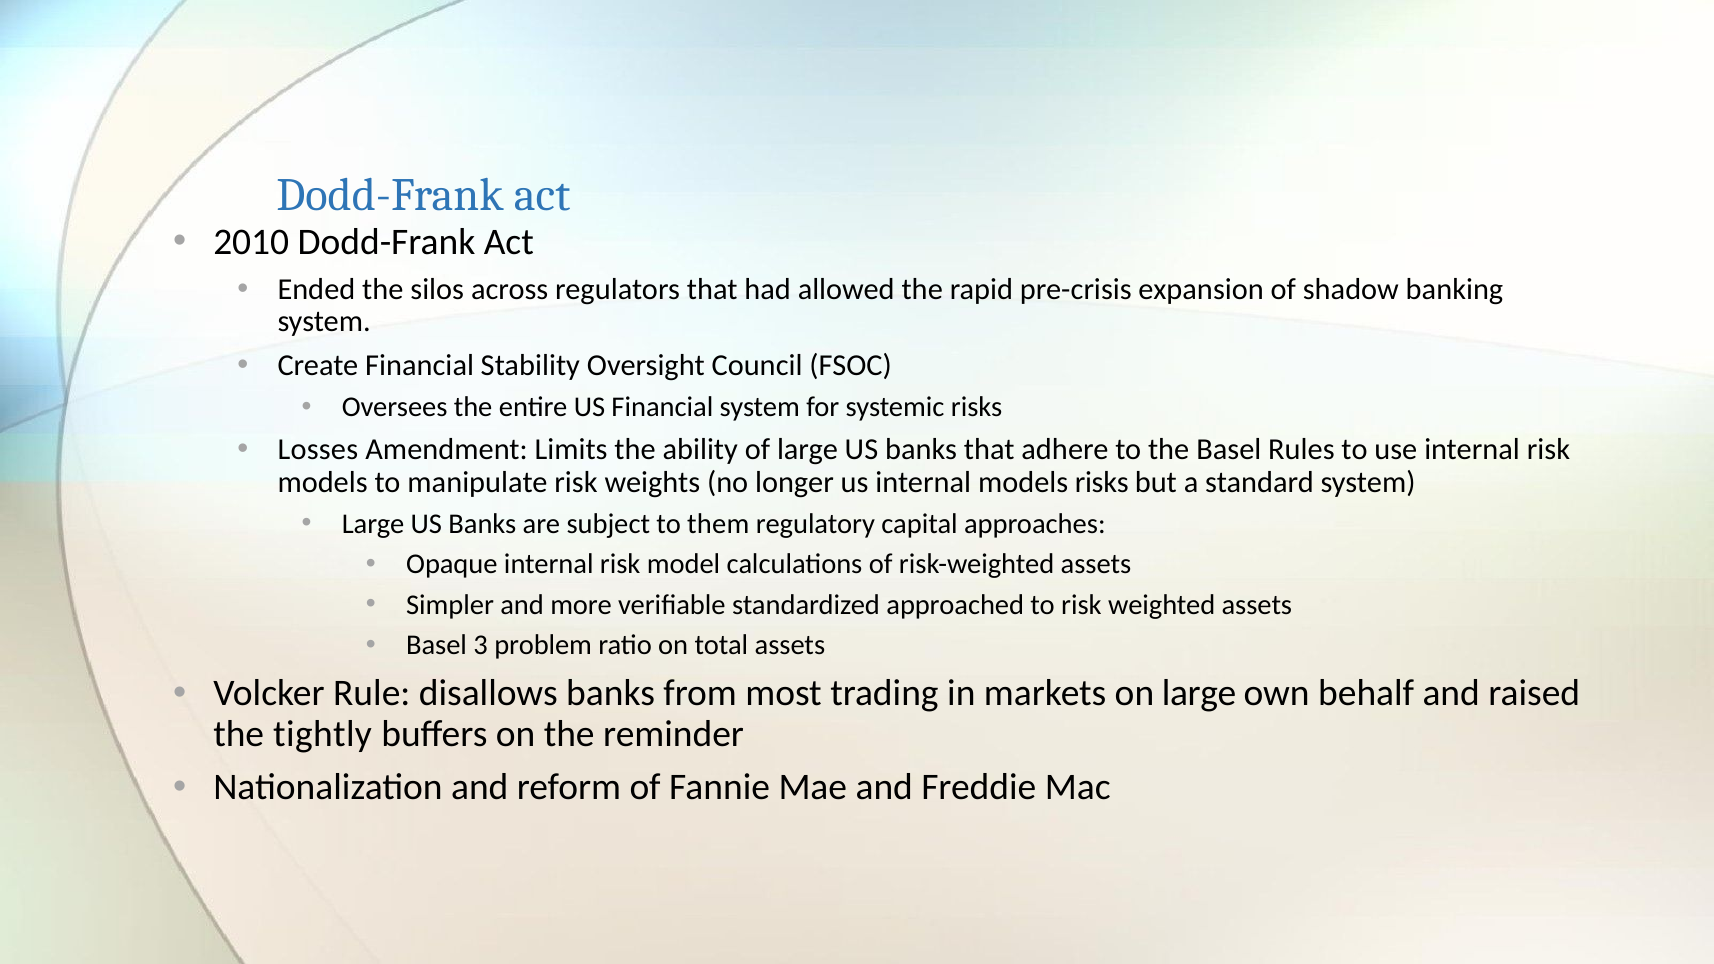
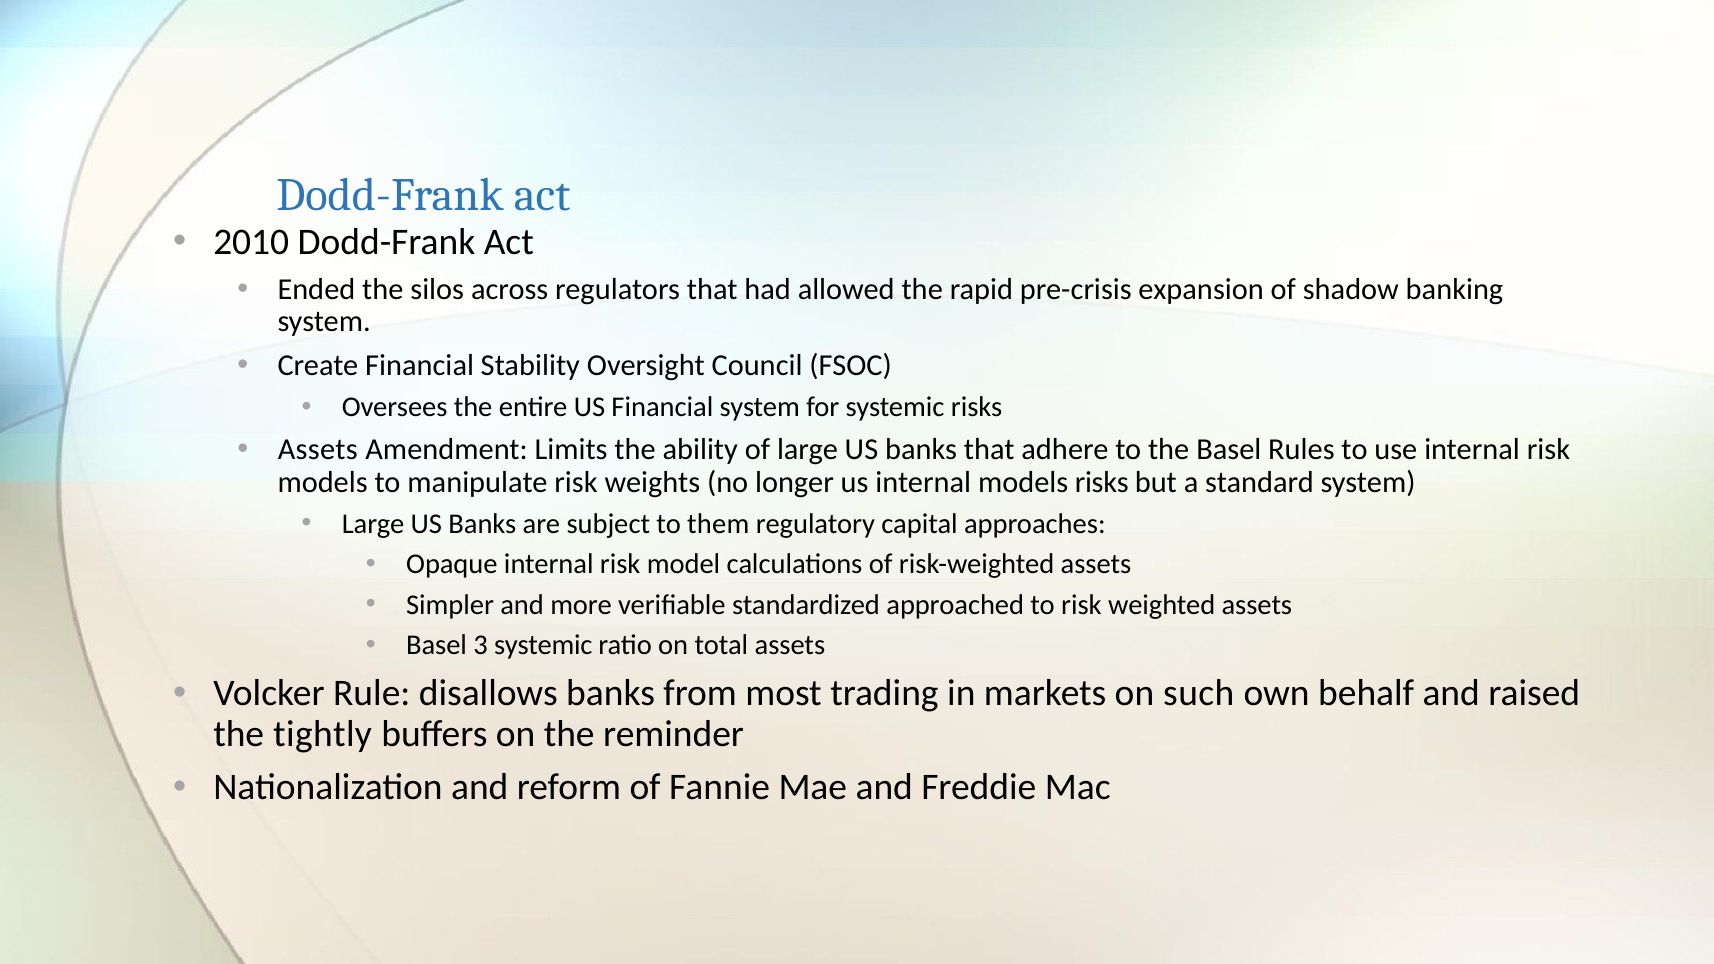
Losses: Losses -> Assets (318, 449)
3 problem: problem -> systemic (543, 645)
on large: large -> such (1199, 694)
